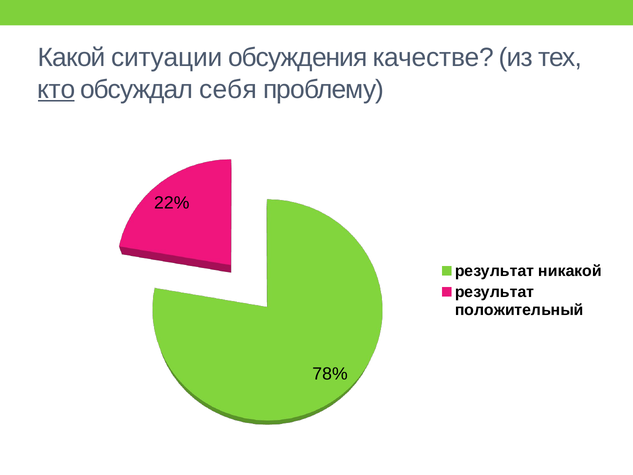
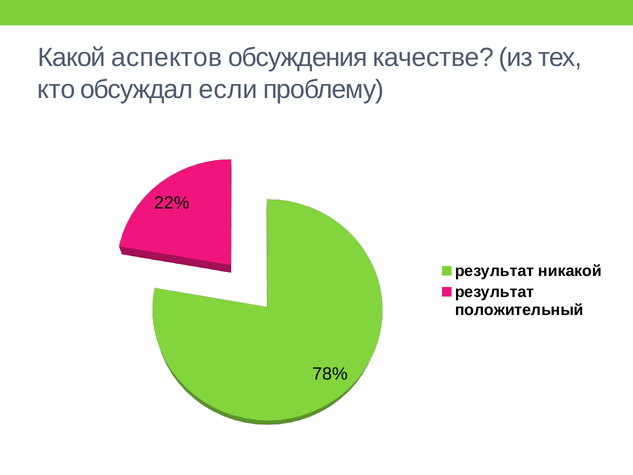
ситуации: ситуации -> аспектов (167, 58)
кто underline: present -> none (56, 89)
себя: себя -> если (228, 89)
